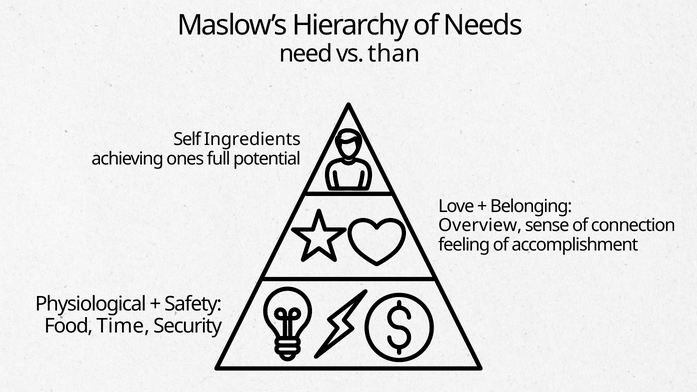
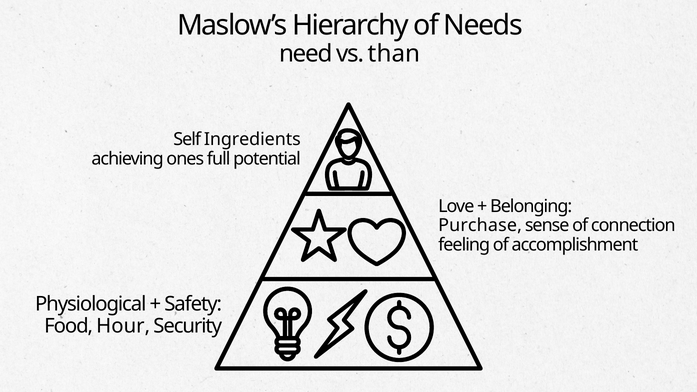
Overview: Overview -> Purchase (480, 225)
Time: Time -> Hour (123, 326)
